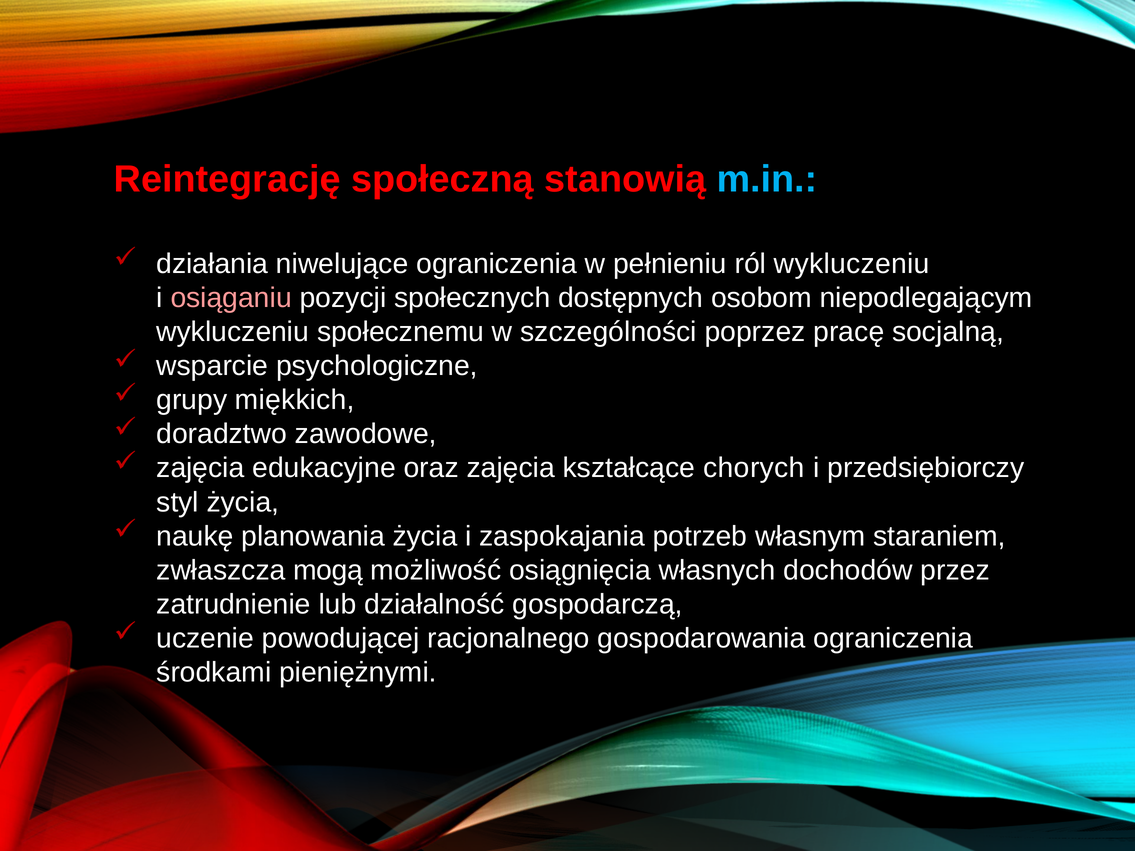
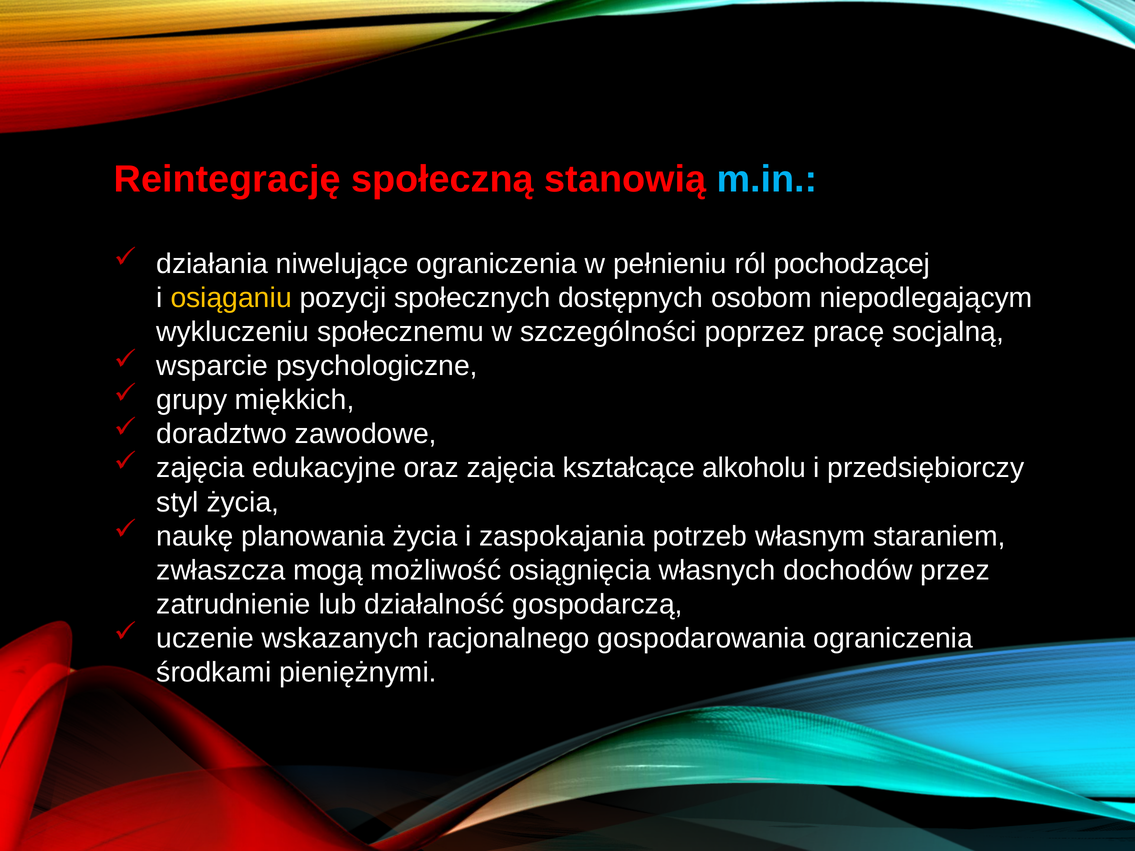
ról wykluczeniu: wykluczeniu -> pochodzącej (852, 264)
osiąganiu colour: pink -> yellow (231, 298)
chorych: chorych -> alkoholu (754, 468)
powodującej: powodującej -> wskazanych (340, 639)
